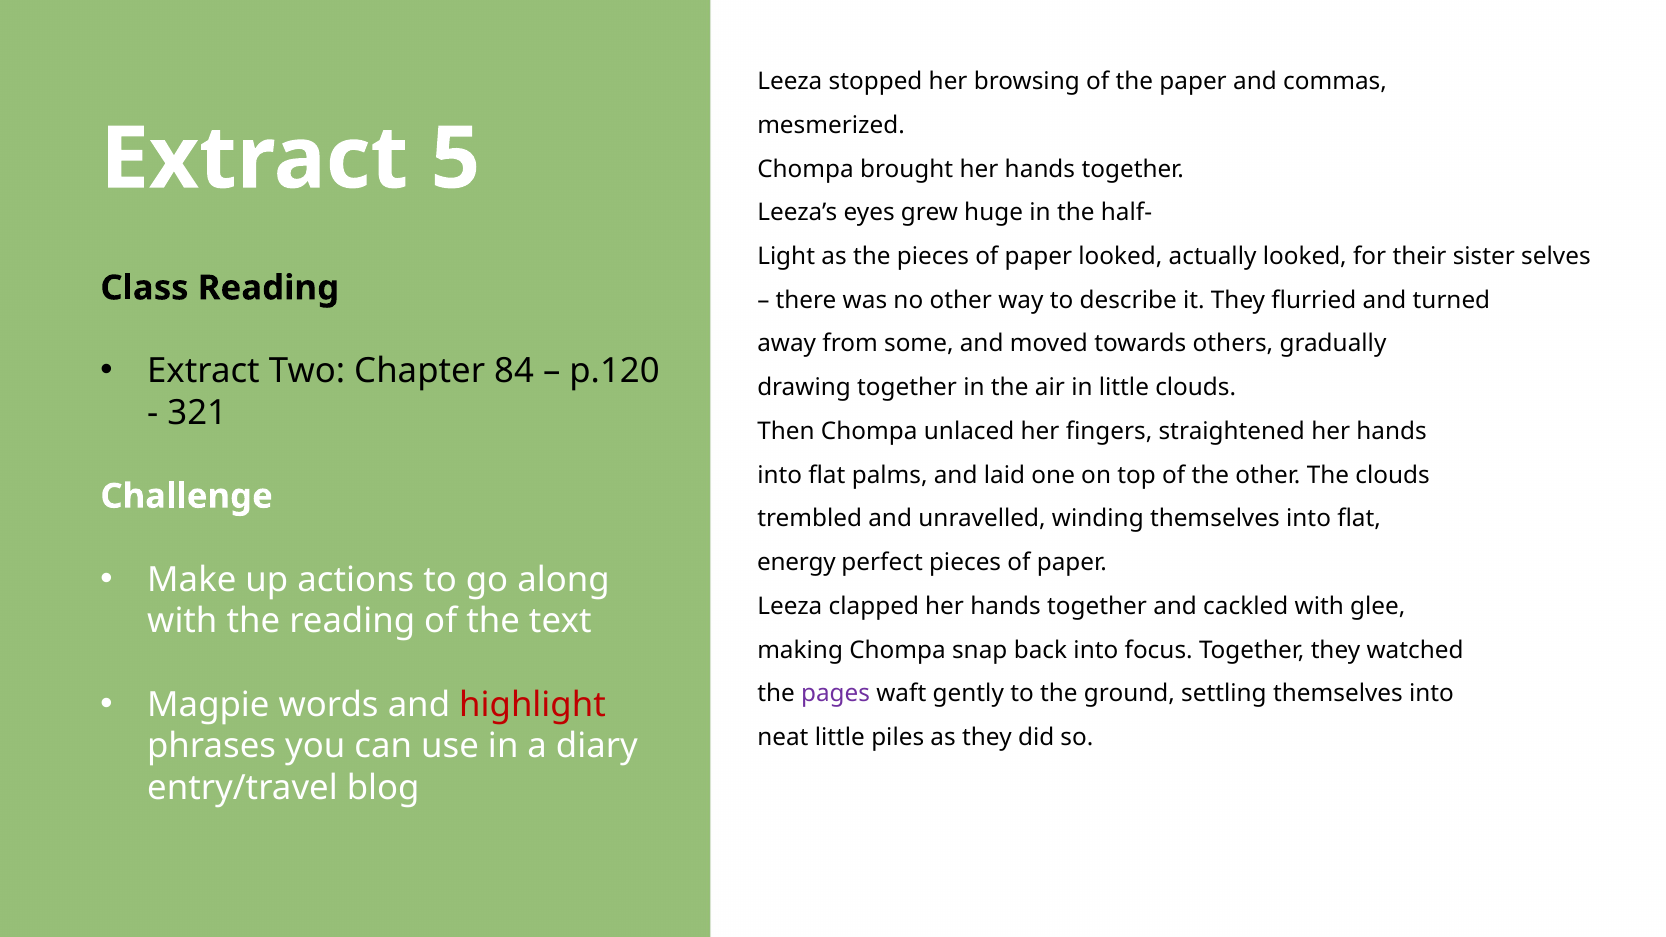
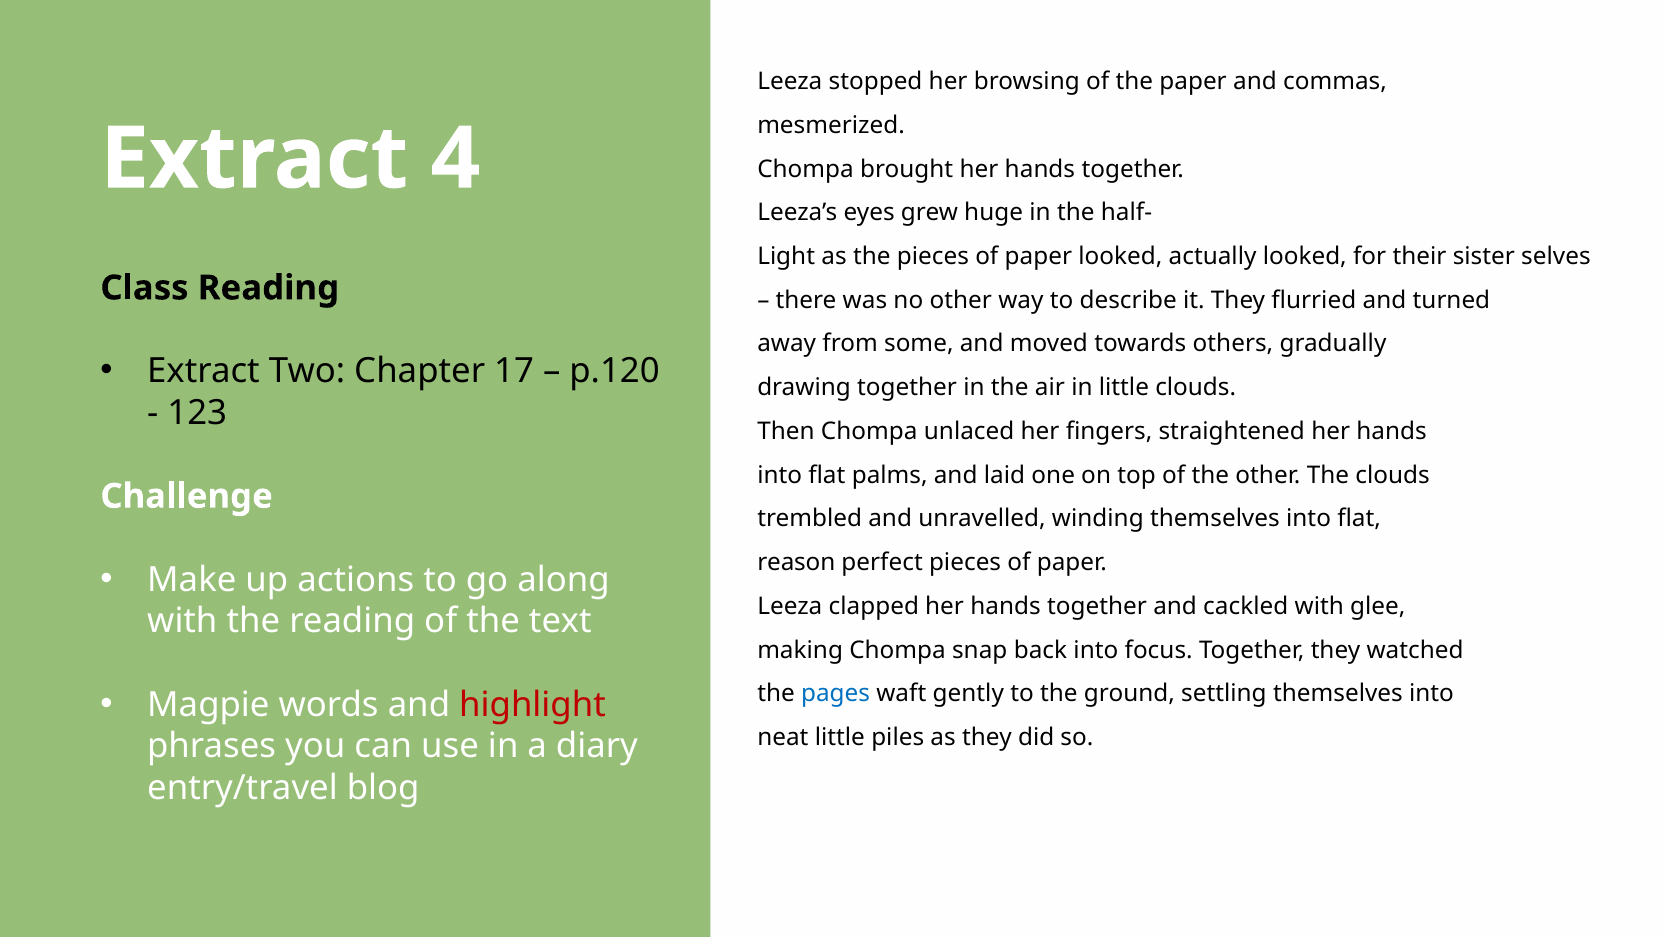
5: 5 -> 4 (455, 159)
84: 84 -> 17 (514, 371)
321: 321 -> 123 (197, 413)
energy: energy -> reason (796, 563)
pages colour: purple -> blue (836, 694)
